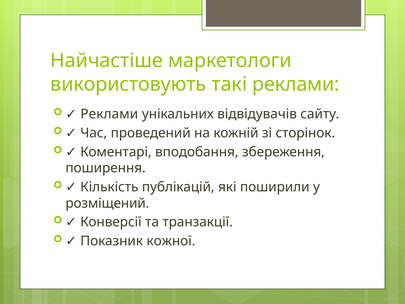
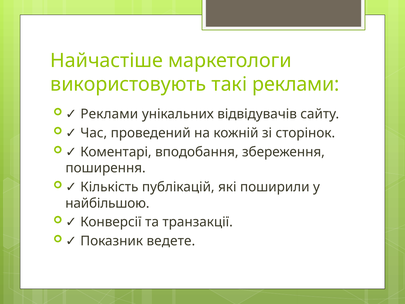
розміщений: розміщений -> найбільшою (107, 203)
кожної: кожної -> ведете (171, 241)
